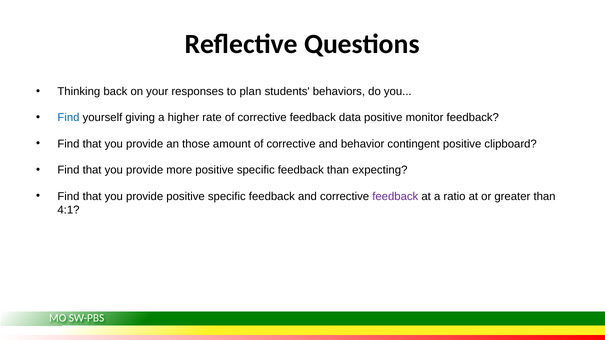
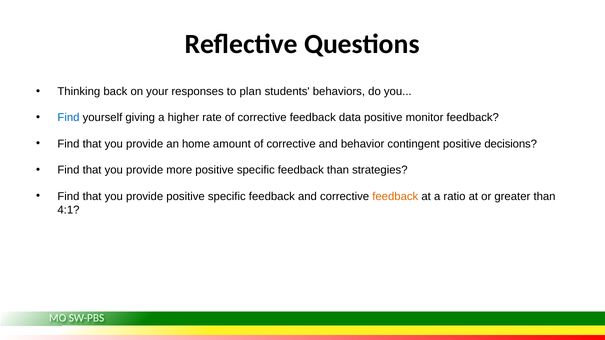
those: those -> home (196, 144)
clipboard: clipboard -> decisions (511, 144)
expecting: expecting -> strategies (380, 170)
feedback colour: purple -> orange (395, 196)
